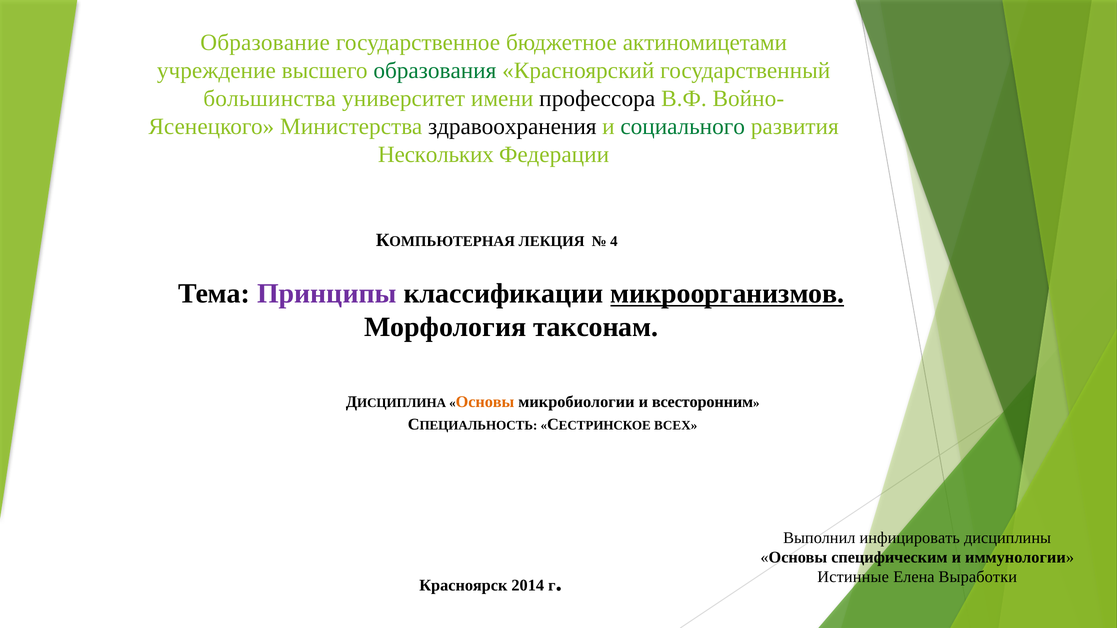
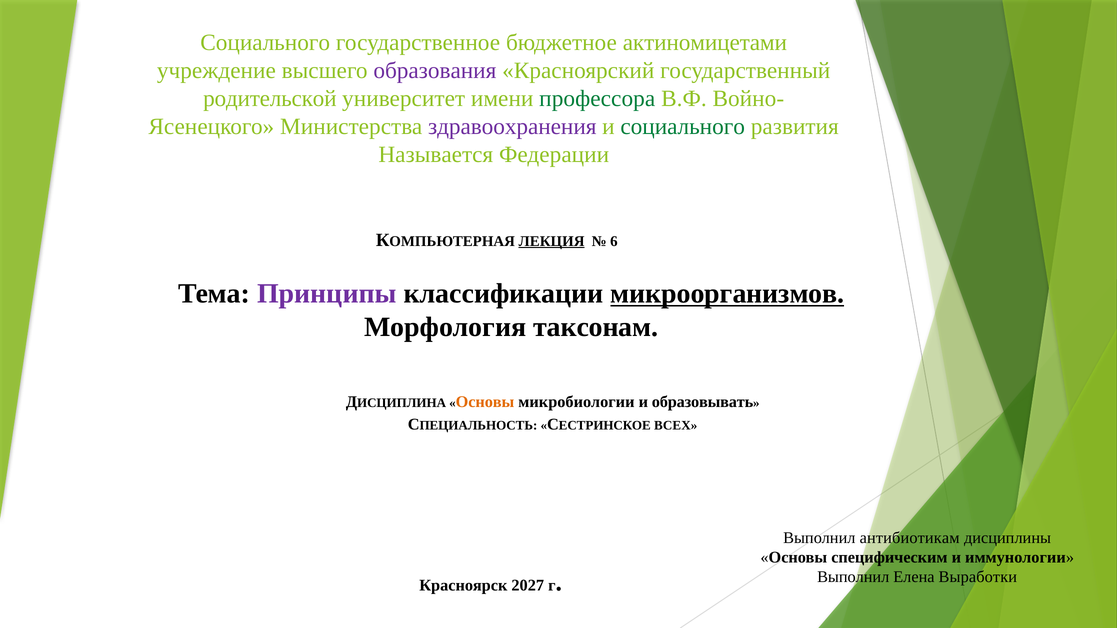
Образование: Образование -> Социального (265, 43)
образования colour: green -> purple (435, 71)
большинства: большинства -> родительской (270, 99)
профессора colour: black -> green (597, 99)
здравоохранения colour: black -> purple (512, 127)
Нескольких: Нескольких -> Называется (436, 154)
ЛЕКЦИЯ underline: none -> present (552, 241)
4: 4 -> 6 (614, 241)
всесторонним: всесторонним -> образовывать (703, 402)
инфицировать: инфицировать -> антибиотикам (910, 538)
Истинные: Истинные -> Выполнил (853, 577)
2014: 2014 -> 2027 (528, 586)
